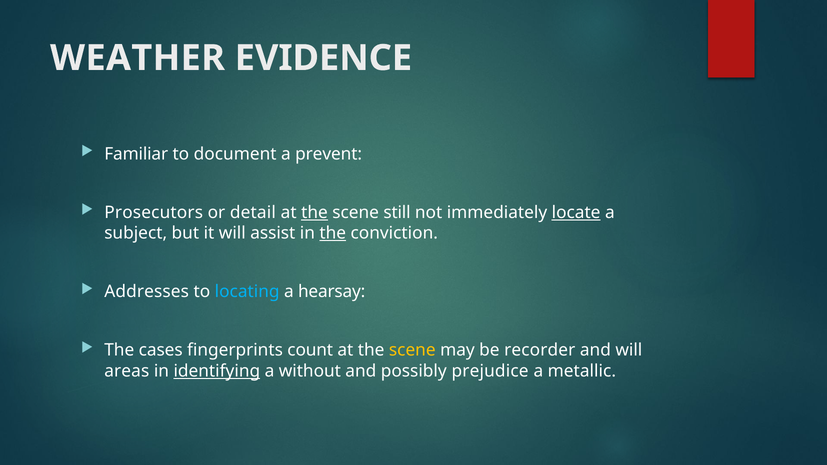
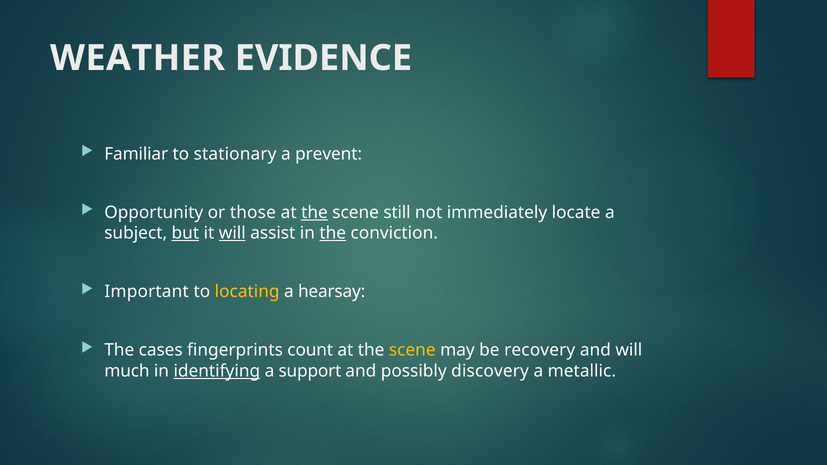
document: document -> stationary (235, 154)
Prosecutors: Prosecutors -> Opportunity (154, 213)
detail: detail -> those (253, 213)
locate underline: present -> none (576, 213)
but underline: none -> present (185, 233)
will underline: none -> present (232, 233)
Addresses: Addresses -> Important (147, 292)
locating colour: light blue -> yellow (247, 292)
recorder: recorder -> recovery (540, 350)
areas: areas -> much (127, 371)
without: without -> support (310, 371)
prejudice: prejudice -> discovery (490, 371)
